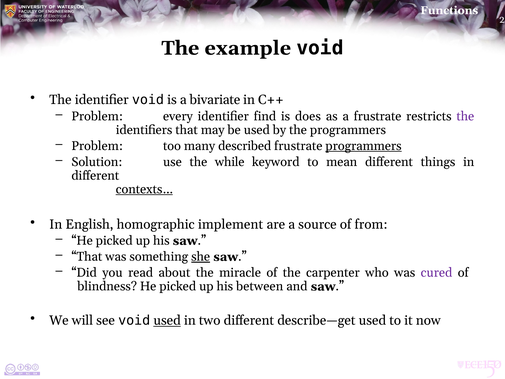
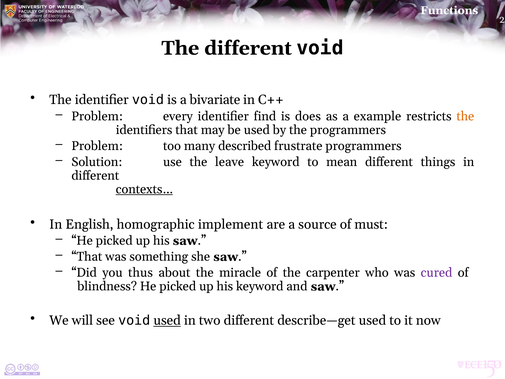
The example: example -> different (248, 48)
a frustrate: frustrate -> example (377, 116)
the colour: purple -> orange (465, 116)
programmers underline: present -> none (364, 146)
while: while -> leave (230, 162)
from: from -> must (371, 224)
she underline: present -> none (201, 257)
read: read -> thus (141, 273)
his between: between -> keyword (260, 286)
